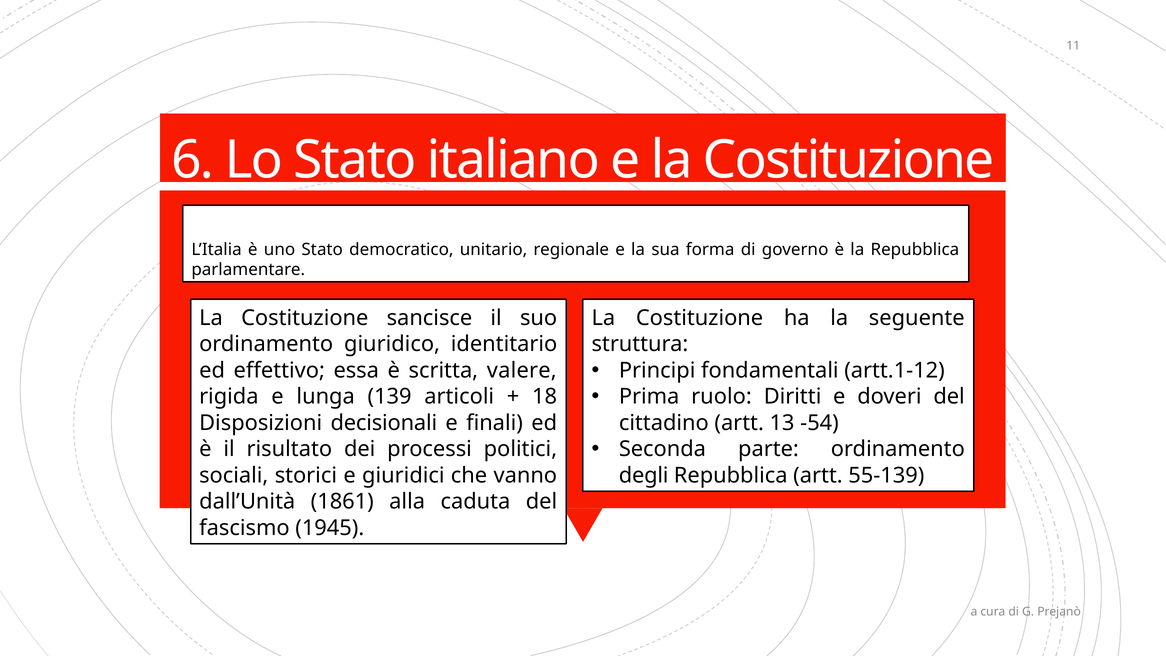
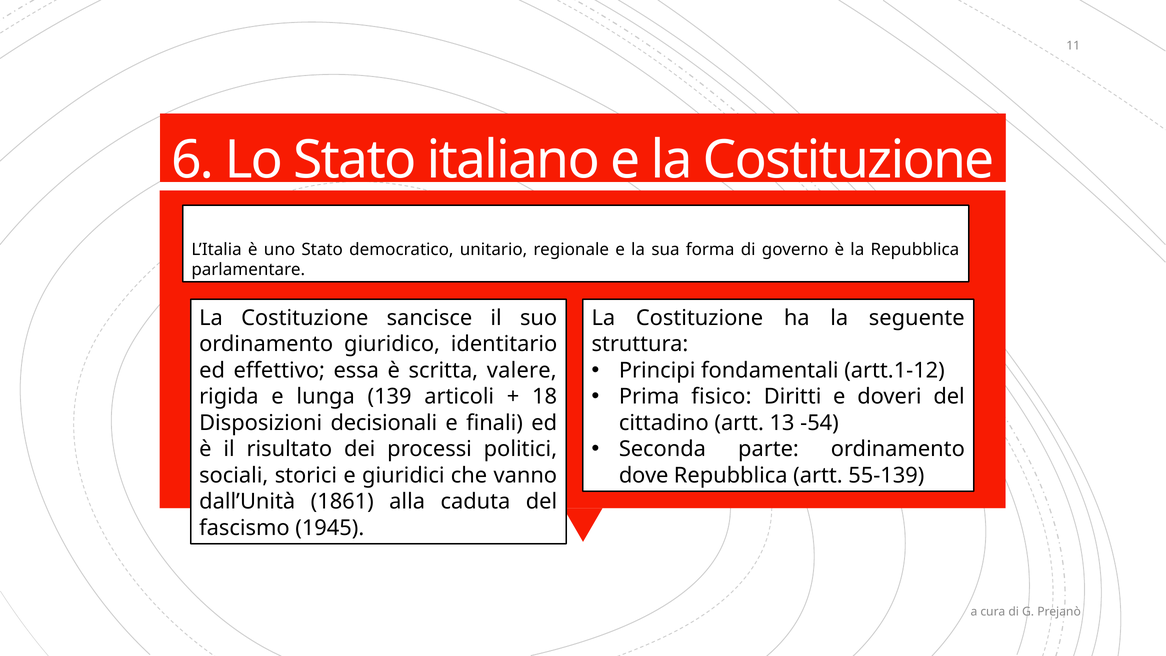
ruolo: ruolo -> fisico (721, 397)
degli: degli -> dove (644, 475)
